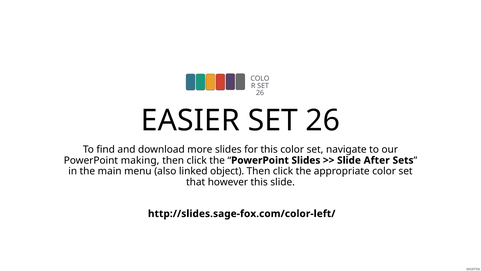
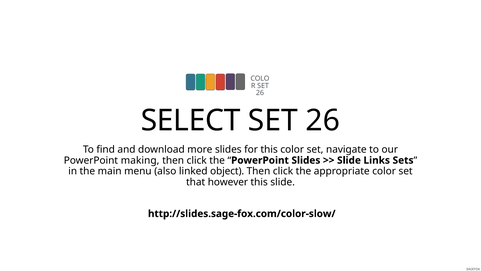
EASIER: EASIER -> SELECT (191, 120)
After: After -> Links (377, 160)
http://slides.sage-fox.com/color-left/: http://slides.sage-fox.com/color-left/ -> http://slides.sage-fox.com/color-slow/ (242, 213)
